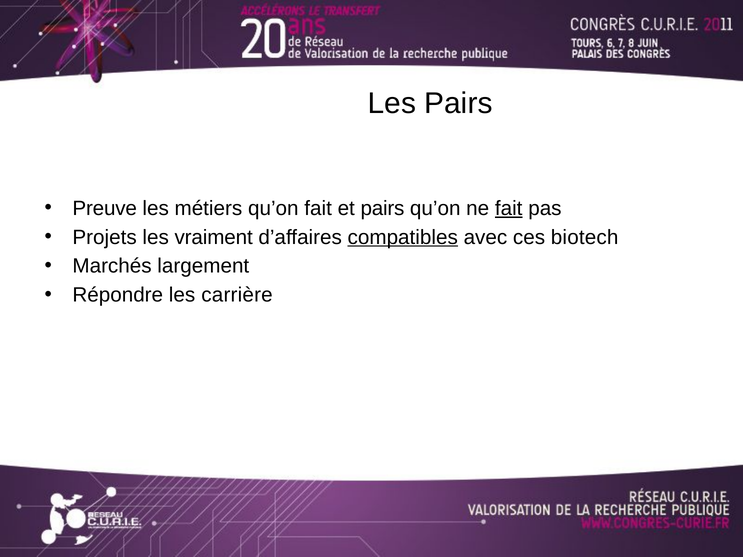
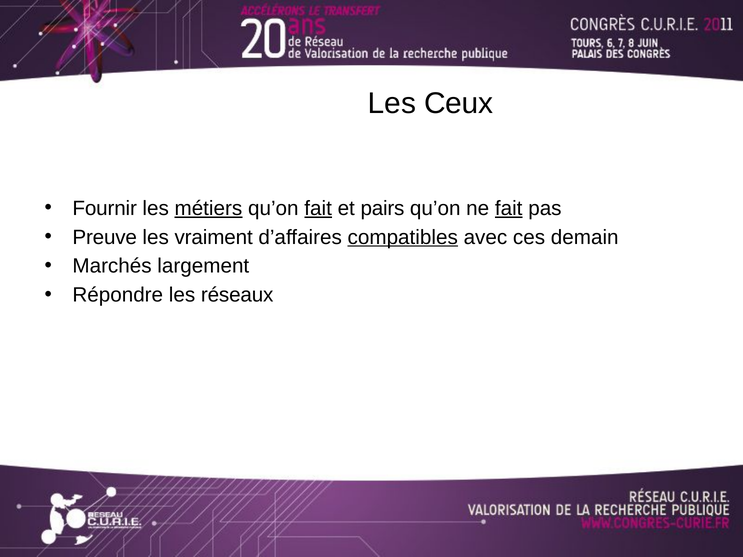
Les Pairs: Pairs -> Ceux (459, 103)
Preuve: Preuve -> Fournir (105, 208)
métiers underline: none -> present (208, 208)
fait underline: none -> present (318, 208)
Projets: Projets -> Preuve (105, 237)
biotech: biotech -> demain (585, 237)
carrière: carrière -> réseaux (237, 295)
